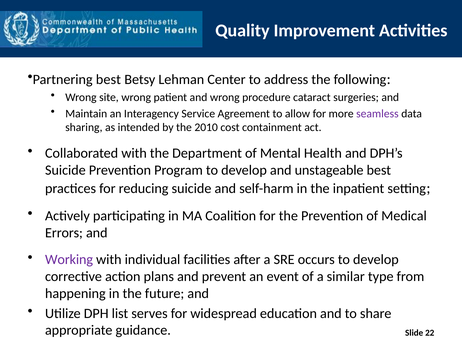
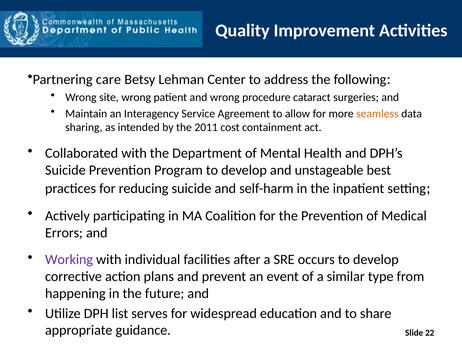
Partnering best: best -> care (108, 79)
seamless colour: purple -> orange (377, 113)
2010: 2010 -> 2011 (206, 127)
